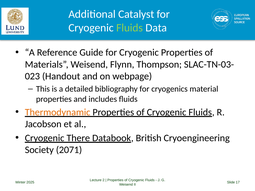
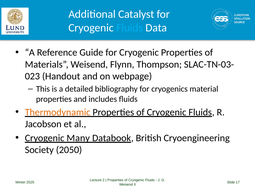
Fluids colour: light green -> light blue (130, 28)
There: There -> Many (78, 138)
2071: 2071 -> 2050 (69, 150)
